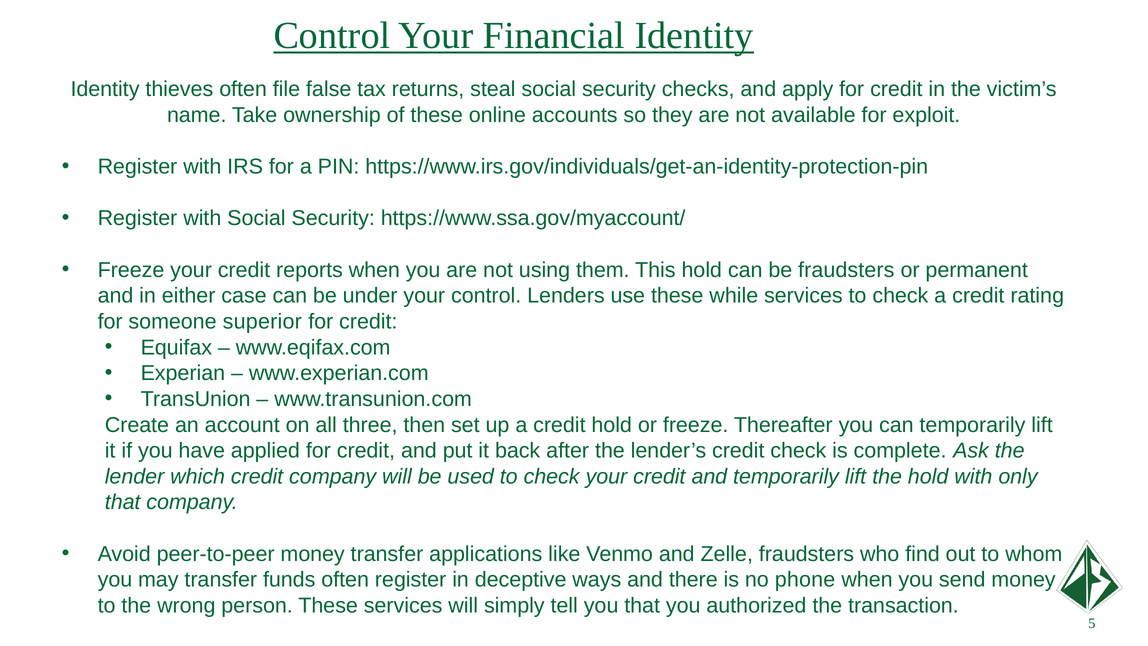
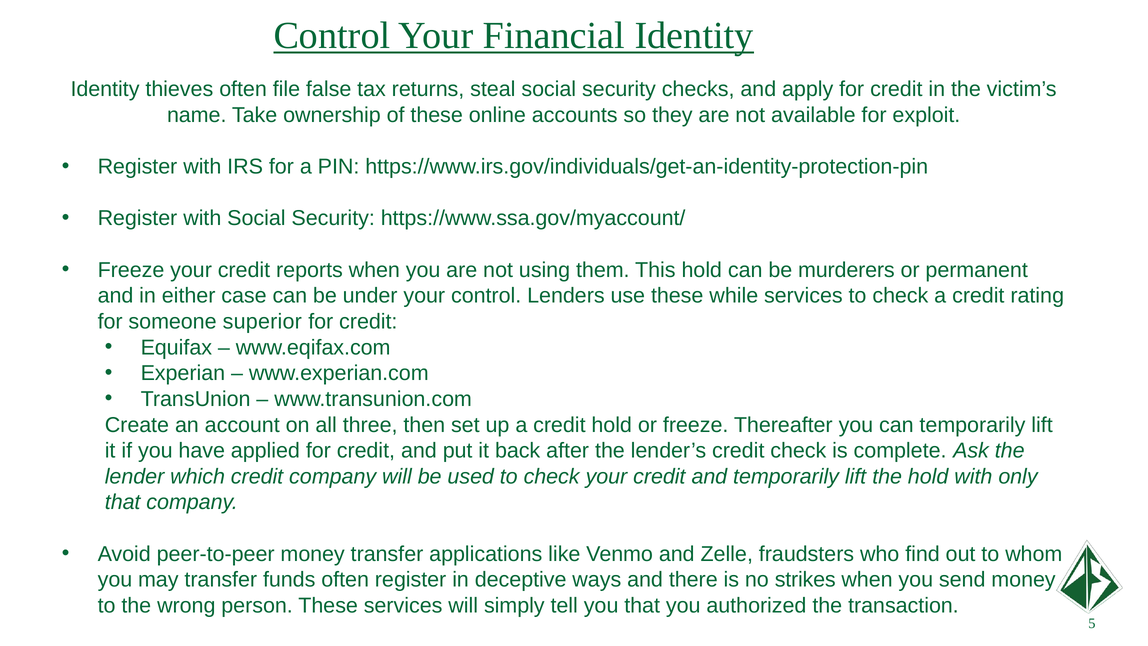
be fraudsters: fraudsters -> murderers (846, 270)
phone: phone -> strikes (805, 580)
